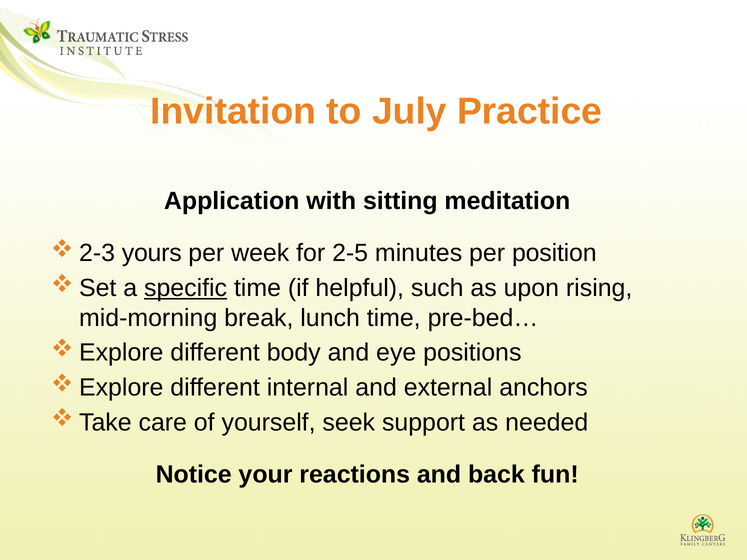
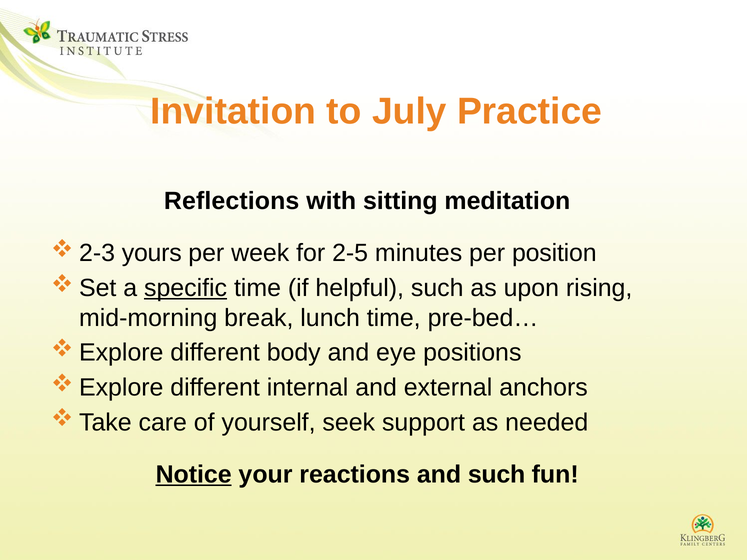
Application: Application -> Reflections (232, 201)
Notice underline: none -> present (194, 475)
and back: back -> such (497, 475)
